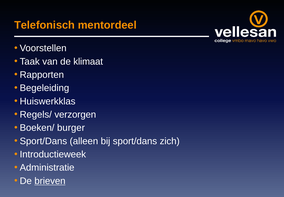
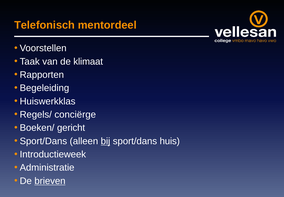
verzorgen: verzorgen -> conciërge (75, 114)
burger: burger -> gericht (71, 128)
bij underline: none -> present (105, 141)
zich: zich -> huis (170, 141)
